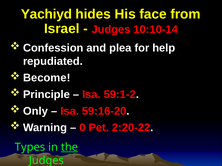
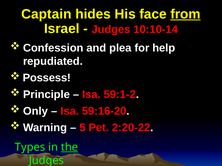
Yachiyd: Yachiyd -> Captain (46, 14)
from underline: none -> present (185, 14)
Become: Become -> Possess (47, 78)
0: 0 -> 5 (82, 128)
